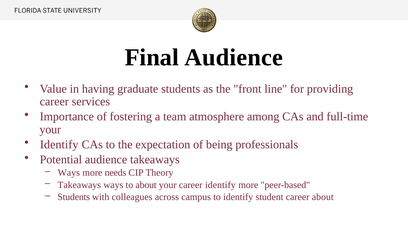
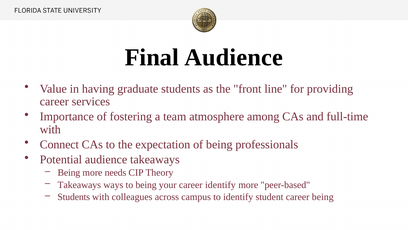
your: your -> with (50, 129)
Identify: Identify -> Connect (59, 144)
Ways: Ways -> Being (69, 172)
to about: about -> being (146, 184)
career about: about -> being (323, 197)
